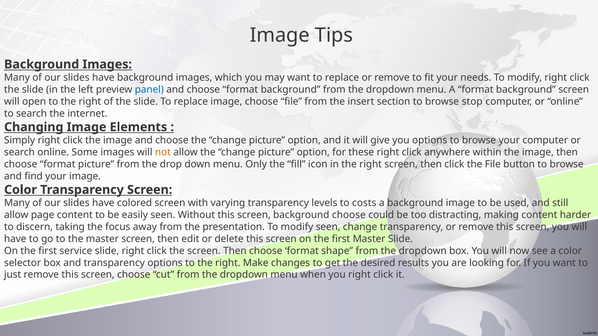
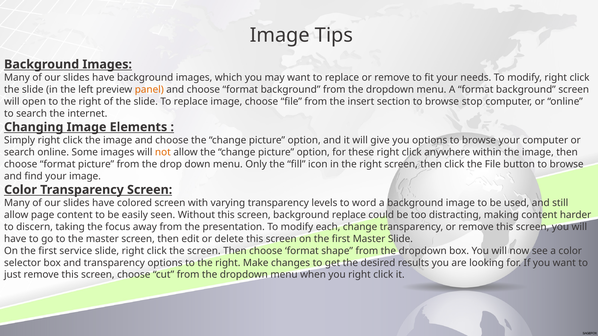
panel colour: blue -> orange (149, 90)
costs: costs -> word (364, 203)
background choose: choose -> replace (349, 215)
modify seen: seen -> each (328, 227)
